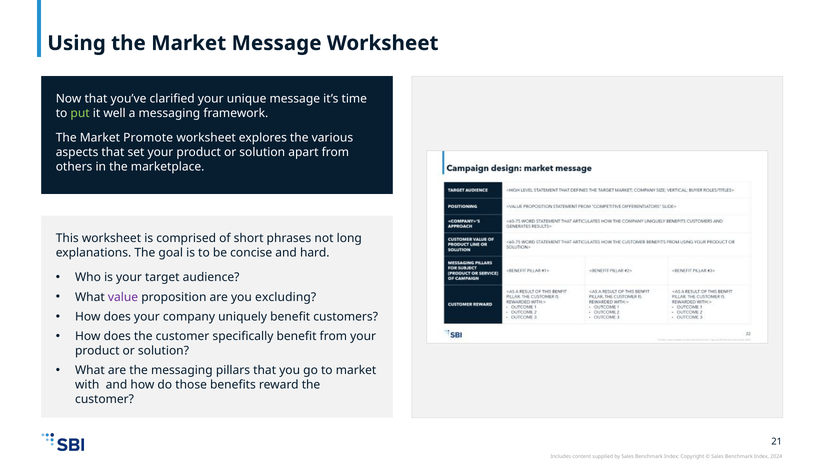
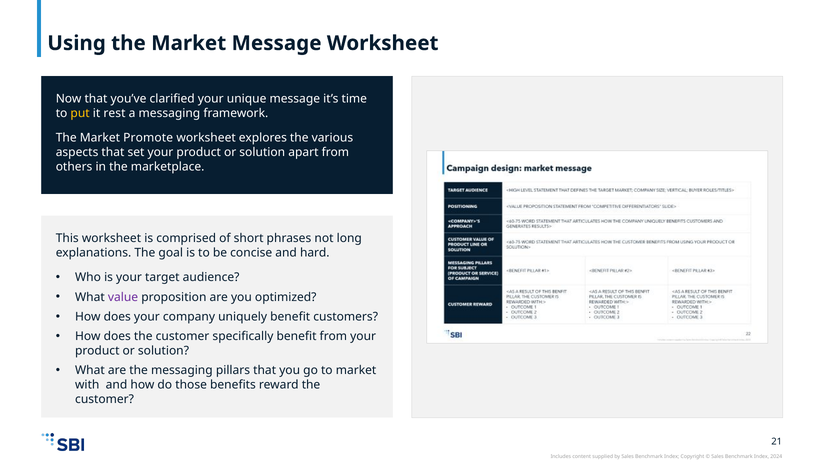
put colour: light green -> yellow (80, 113)
well: well -> rest (114, 113)
excluding: excluding -> optimized (286, 297)
